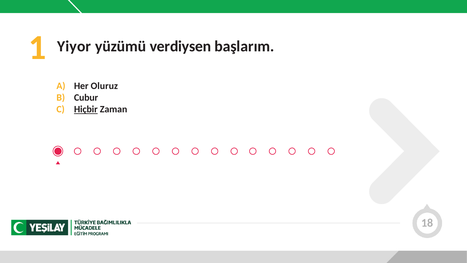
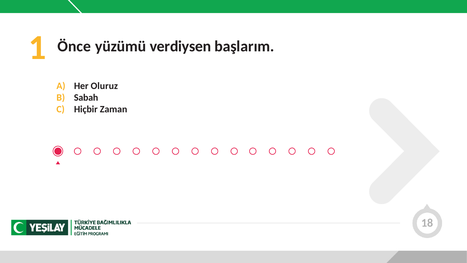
Yiyor: Yiyor -> Önce (74, 46)
Cubur: Cubur -> Sabah (86, 98)
Hiçbir underline: present -> none (86, 109)
